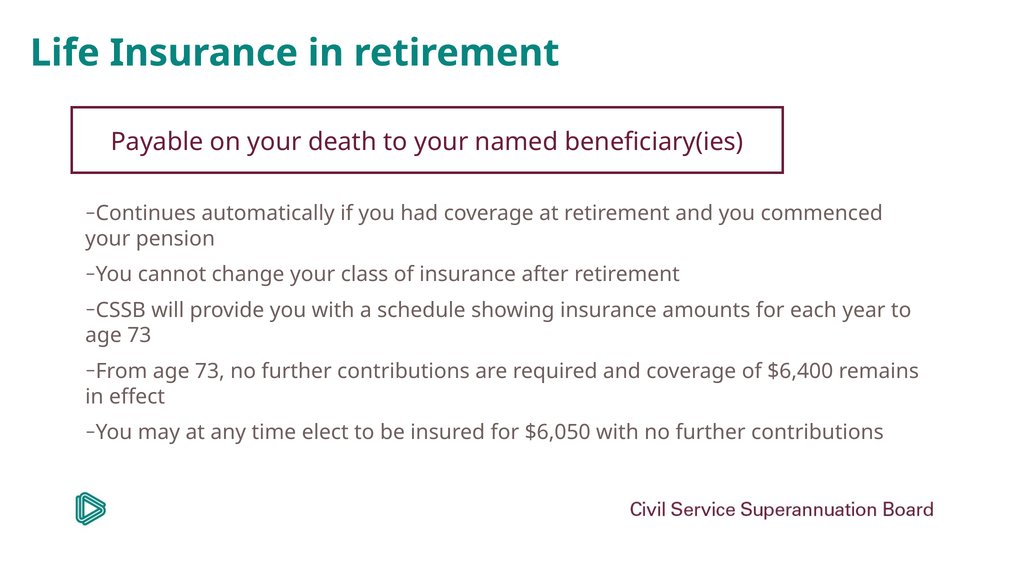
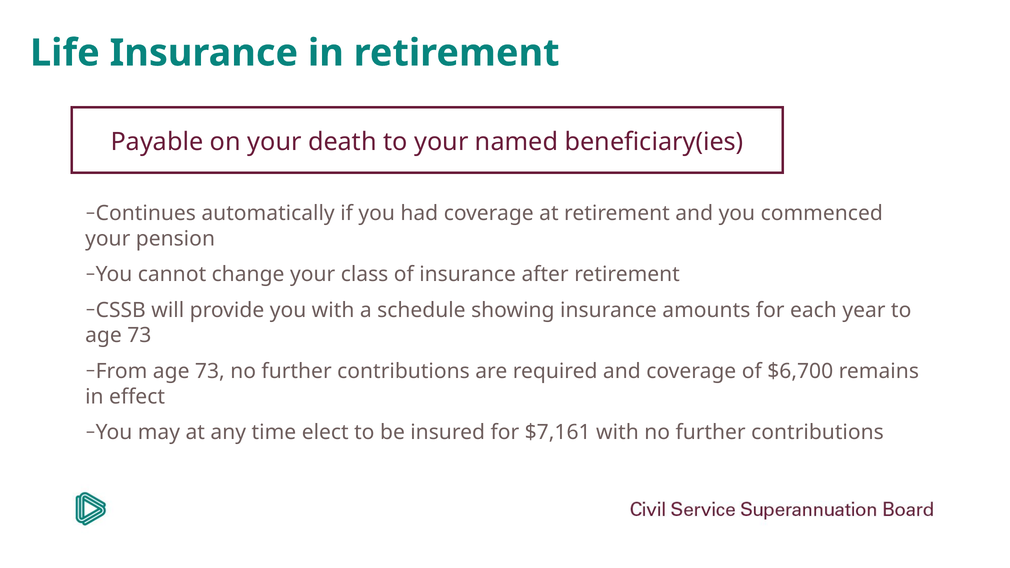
$6,400: $6,400 -> $6,700 (800, 371)
$6,050: $6,050 -> $7,161 (558, 432)
